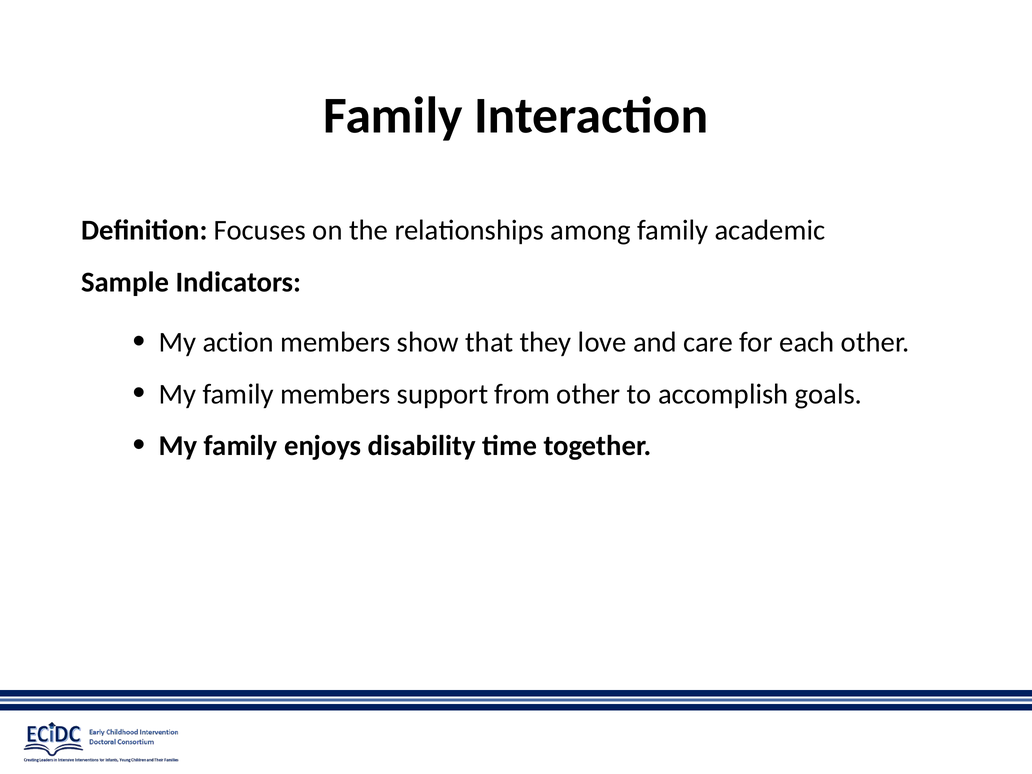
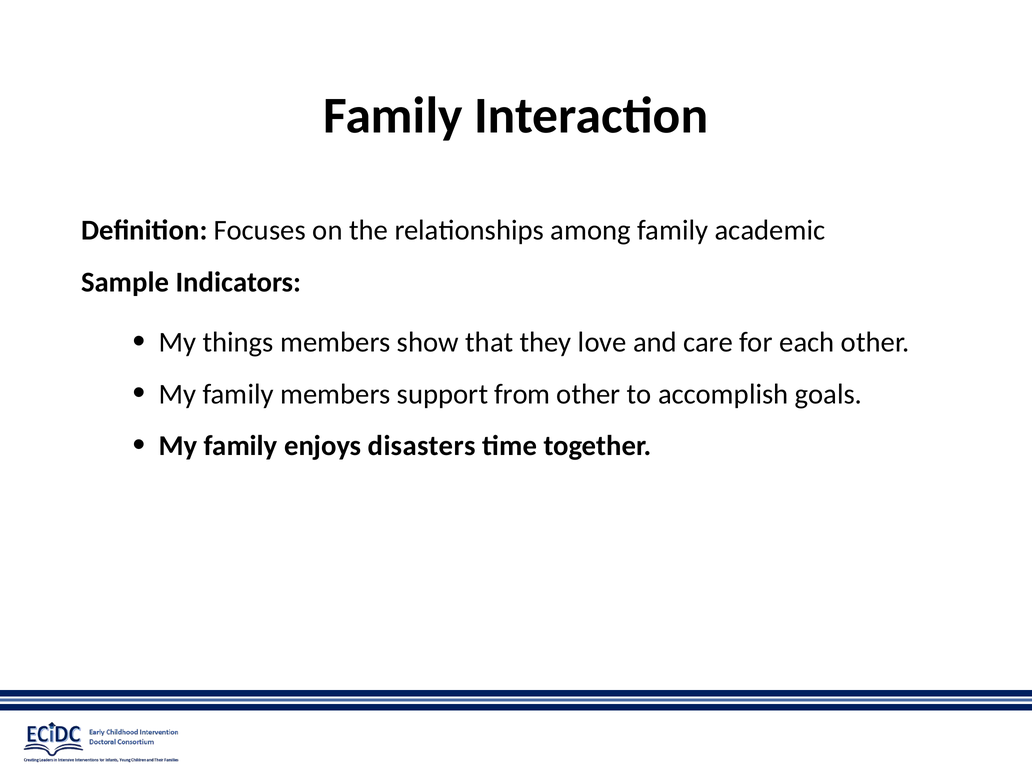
action: action -> things (238, 342)
disability: disability -> disasters (422, 446)
